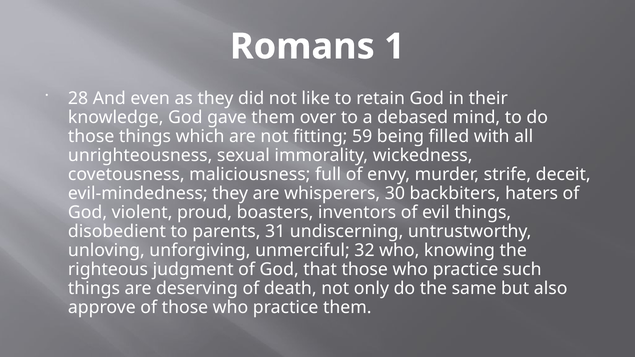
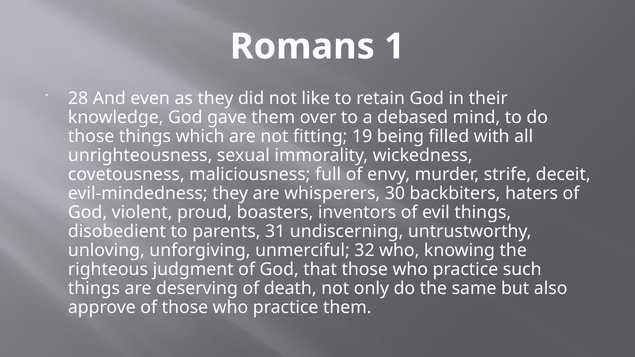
59: 59 -> 19 (362, 136)
